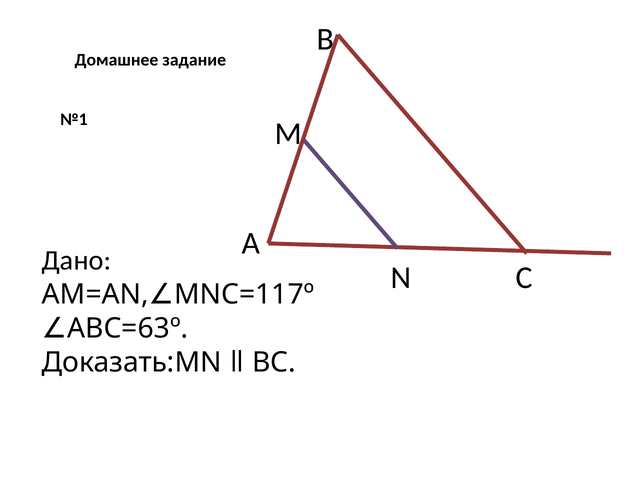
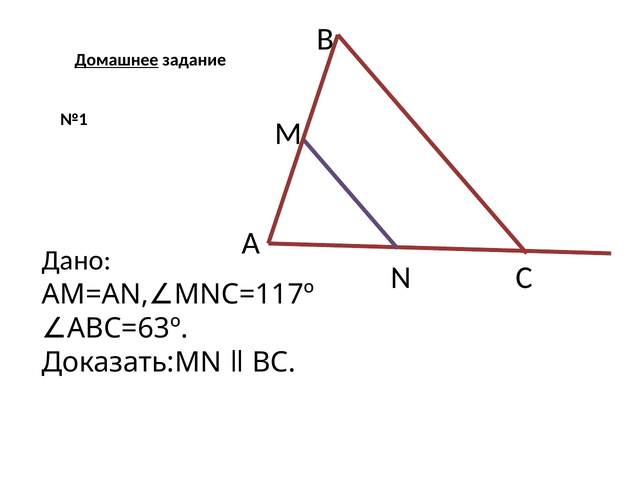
Домашнее underline: none -> present (117, 60)
